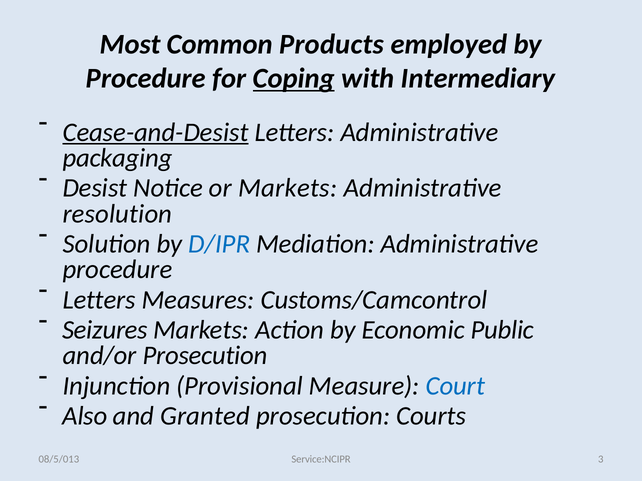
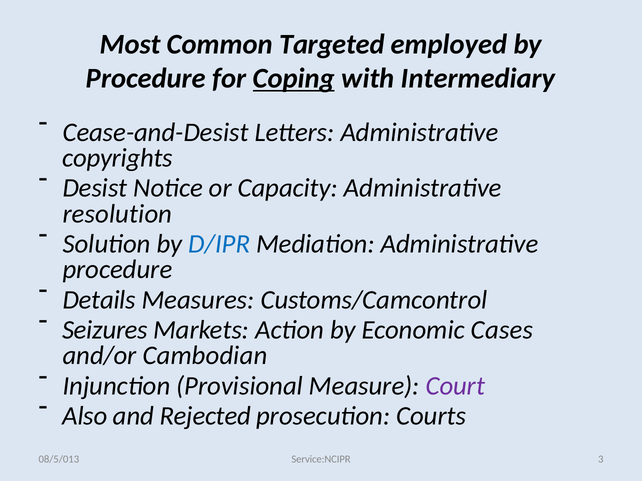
Products: Products -> Targeted (332, 44)
Cease-and-Desist underline: present -> none (156, 132)
packaging: packaging -> copyrights (118, 158)
or Markets: Markets -> Capacity (288, 188)
Letters: Letters -> Details (99, 300)
Public: Public -> Cases (502, 330)
and/or Prosecution: Prosecution -> Cambodian (205, 356)
Court colour: blue -> purple (455, 386)
Granted: Granted -> Rejected (205, 417)
